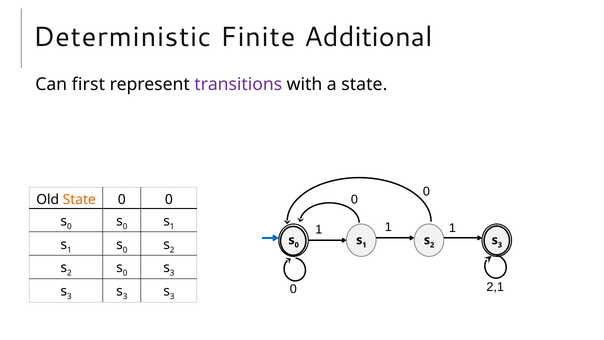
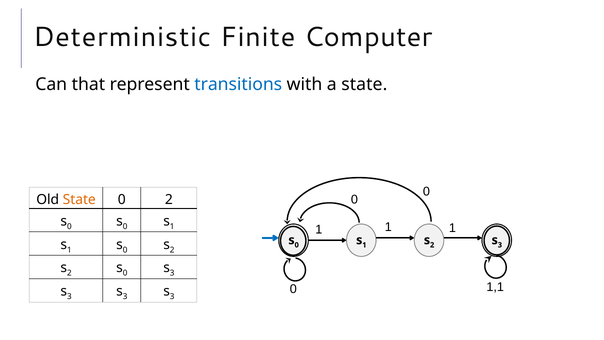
Additional: Additional -> Computer (368, 37)
first: first -> that (88, 84)
transitions colour: purple -> blue (238, 84)
0: 0 -> 2 (169, 200)
2,1: 2,1 -> 1,1 (495, 287)
